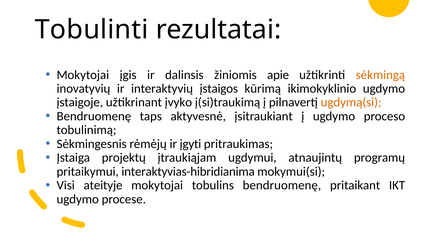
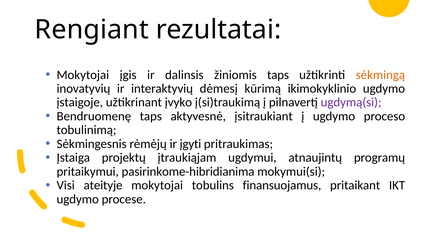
Tobulinti: Tobulinti -> Rengiant (92, 30)
žiniomis apie: apie -> taps (278, 75)
įstaigos: įstaigos -> dėmesį (219, 89)
ugdymą(si colour: orange -> purple (351, 103)
interaktyvias-hibridianima: interaktyvias-hibridianima -> pasirinkome-hibridianima (188, 172)
tobulins bendruomenę: bendruomenę -> finansuojamus (282, 186)
